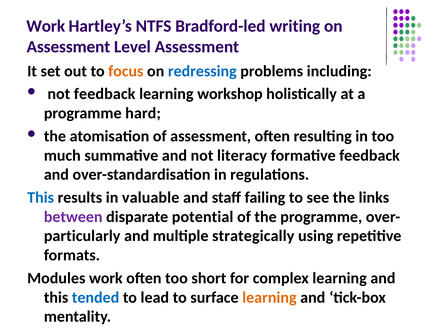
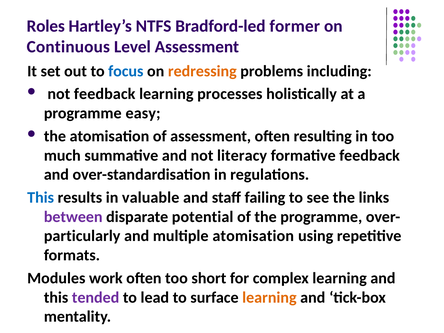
Work: Work -> Roles (46, 26)
writing: writing -> former (295, 26)
Assessment: Assessment -> Continuous (68, 47)
focus colour: orange -> blue (126, 71)
redressing colour: blue -> orange (202, 71)
workshop: workshop -> processes (230, 94)
hard: hard -> easy (143, 113)
multiple strategically: strategically -> atomisation (253, 236)
tended colour: blue -> purple (96, 297)
